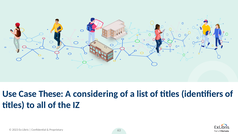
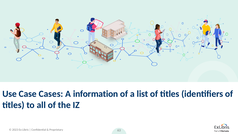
These: These -> Cases (51, 94)
considering: considering -> information (96, 94)
